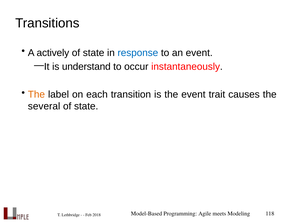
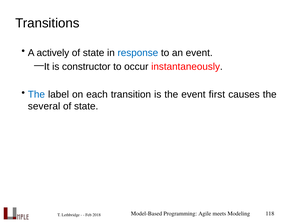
understand: understand -> constructor (86, 67)
The colour: orange -> blue (36, 94)
trait: trait -> first (217, 94)
